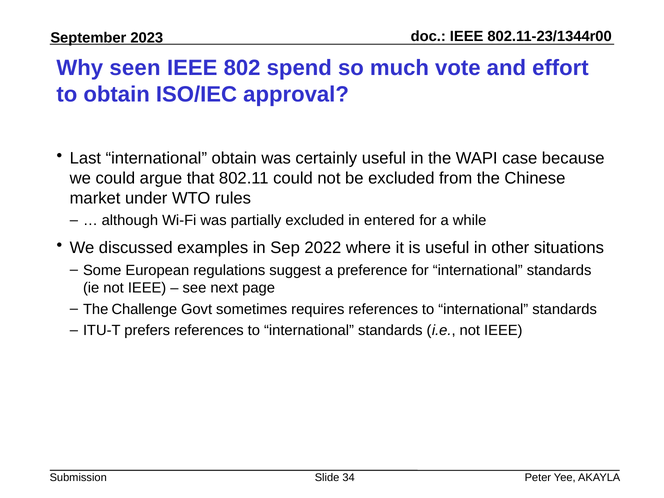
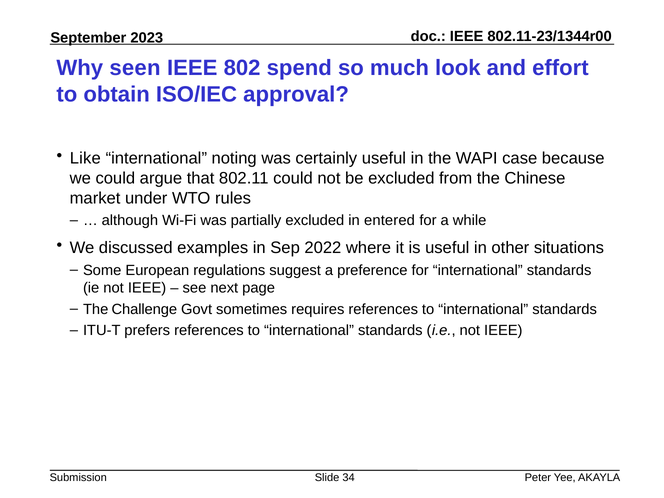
vote: vote -> look (458, 68)
Last: Last -> Like (85, 158)
international obtain: obtain -> noting (234, 158)
